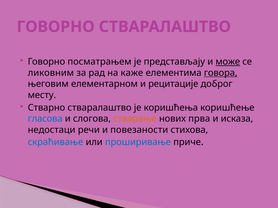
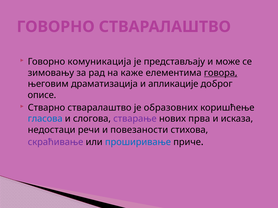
посматрањем: посматрањем -> комуникација (99, 62)
може underline: present -> none (228, 62)
ликовним: ликовним -> зимовању (51, 73)
елементарном: елементарном -> драматизација (104, 84)
рецитације: рецитације -> апликације (173, 84)
месту: месту -> описе (42, 95)
коришћења: коришћења -> образовних (171, 108)
стварање colour: orange -> purple (135, 119)
скраћивање colour: blue -> purple (56, 142)
